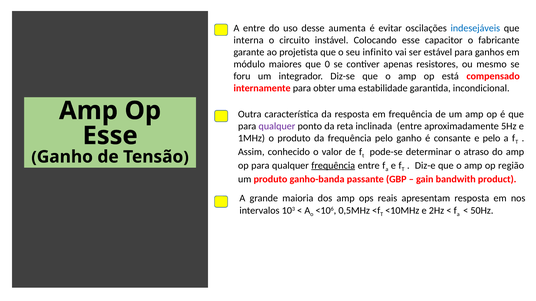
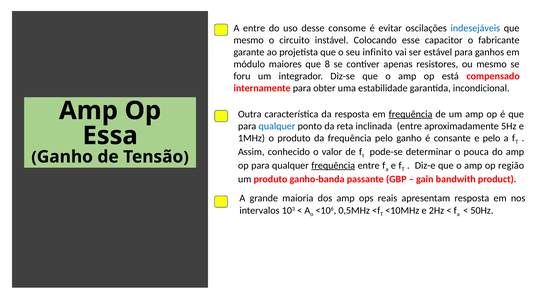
aumenta: aumenta -> consome (347, 28)
interna: interna -> mesmo (249, 40)
0: 0 -> 8 (327, 64)
frequência underline: none -> present (411, 114)
qualquer colour: purple -> blue (277, 126)
Esse: Esse -> Essa (110, 136)
atraso: atraso -> pouca (476, 152)
